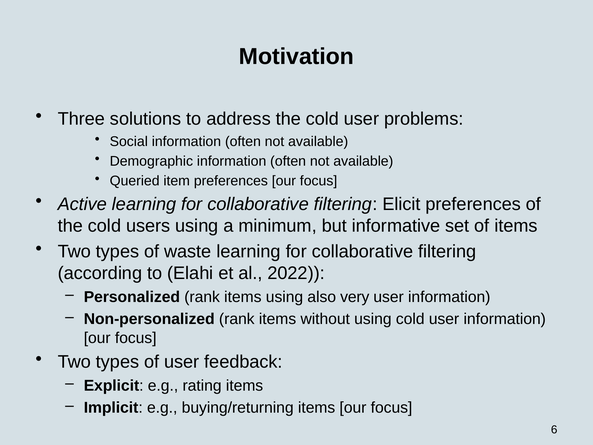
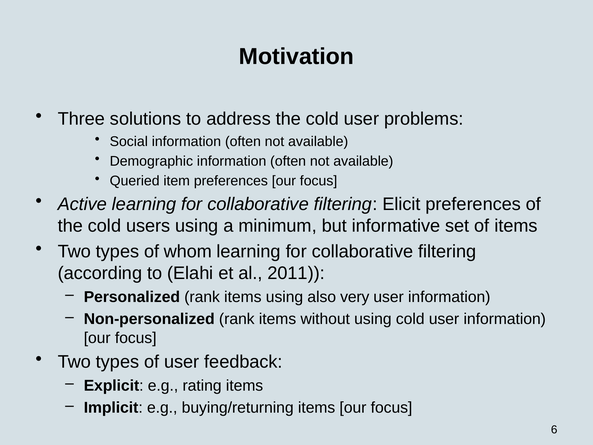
waste: waste -> whom (188, 251)
2022: 2022 -> 2011 (296, 273)
